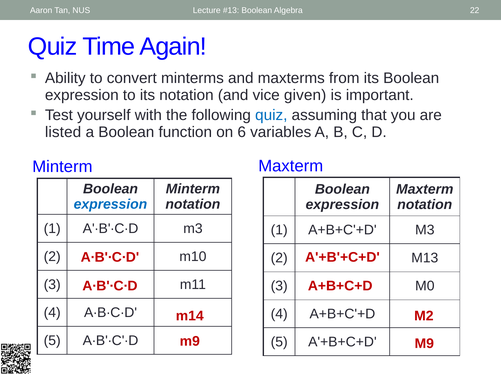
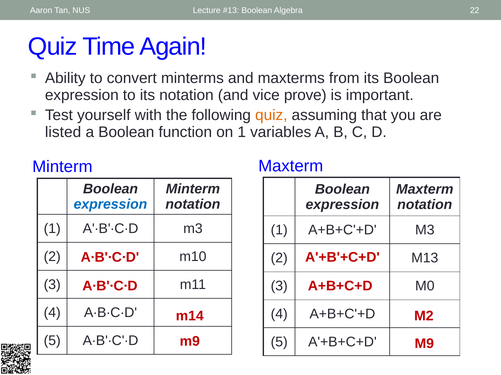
given: given -> prove (305, 95)
quiz colour: blue -> orange (271, 115)
on 6: 6 -> 1 (242, 133)
